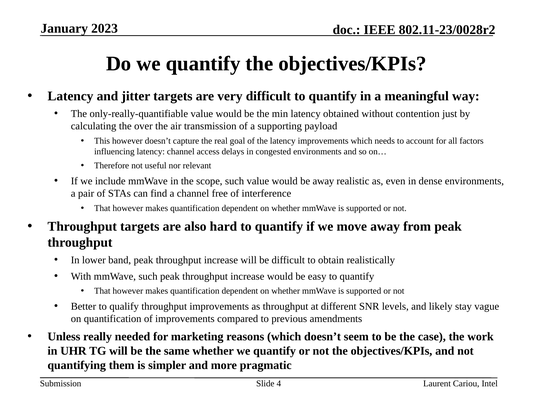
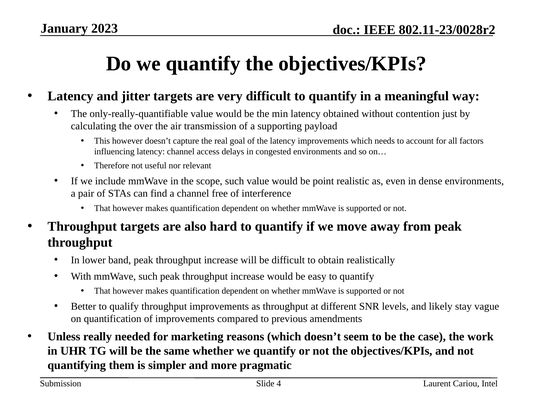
be away: away -> point (323, 181)
